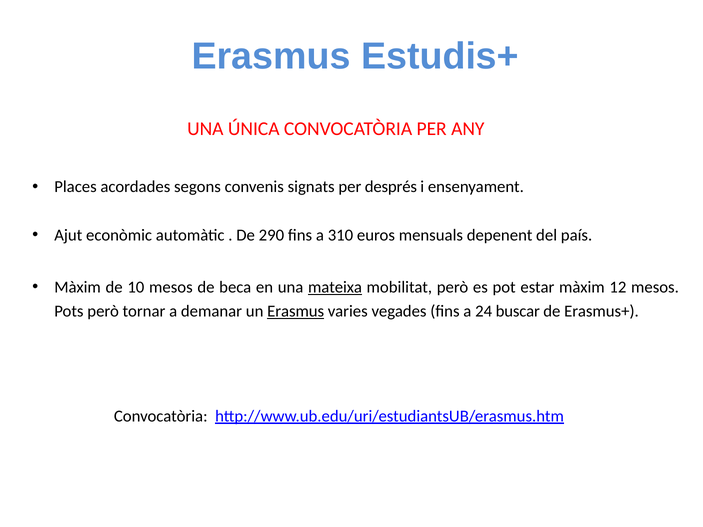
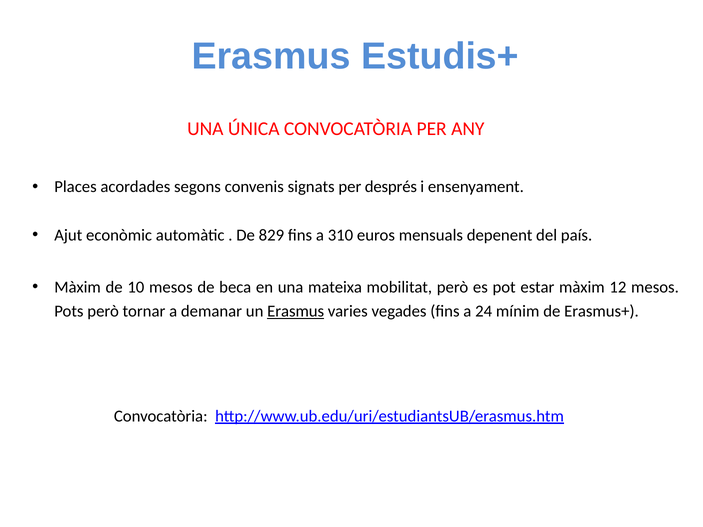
290: 290 -> 829 (271, 235)
mateixa underline: present -> none (335, 287)
buscar: buscar -> mínim (518, 312)
